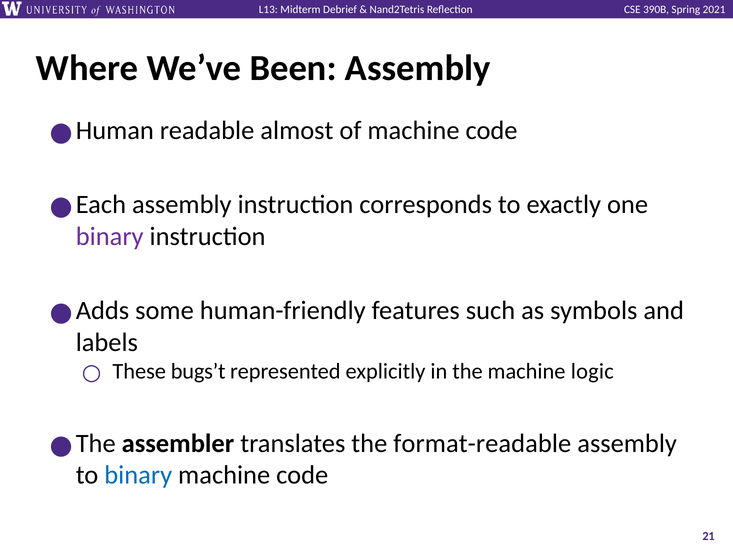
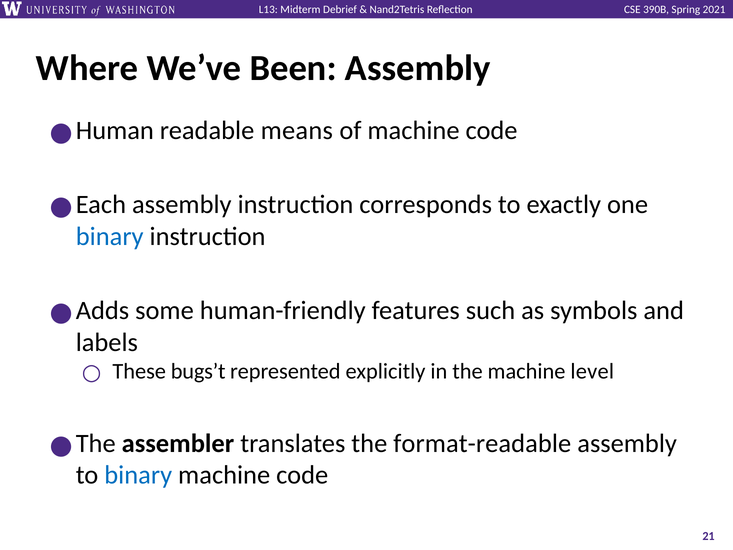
almost: almost -> means (297, 131)
binary colour: purple -> blue (110, 236)
logic: logic -> level (592, 371)
